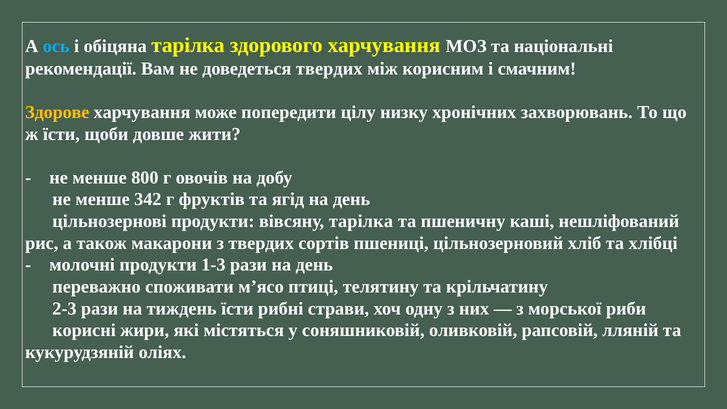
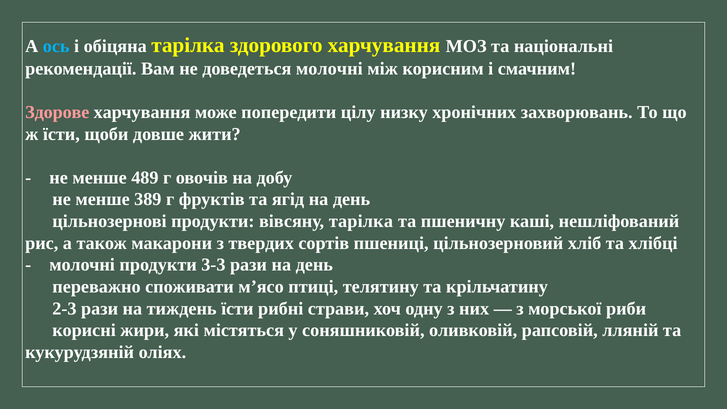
доведеться твердих: твердих -> молочні (329, 69)
Здорове colour: yellow -> pink (57, 112)
800: 800 -> 489 (145, 178)
342: 342 -> 389 (148, 199)
1-3: 1-3 -> 3-3 (213, 265)
